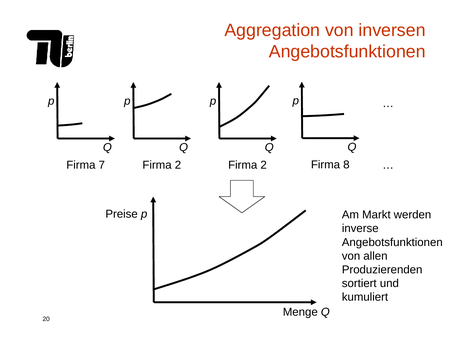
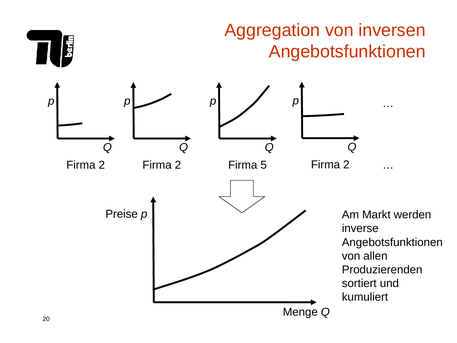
8: 8 -> 2 (346, 165)
7: 7 -> 2 (102, 165)
2: 2 -> 5 (264, 165)
